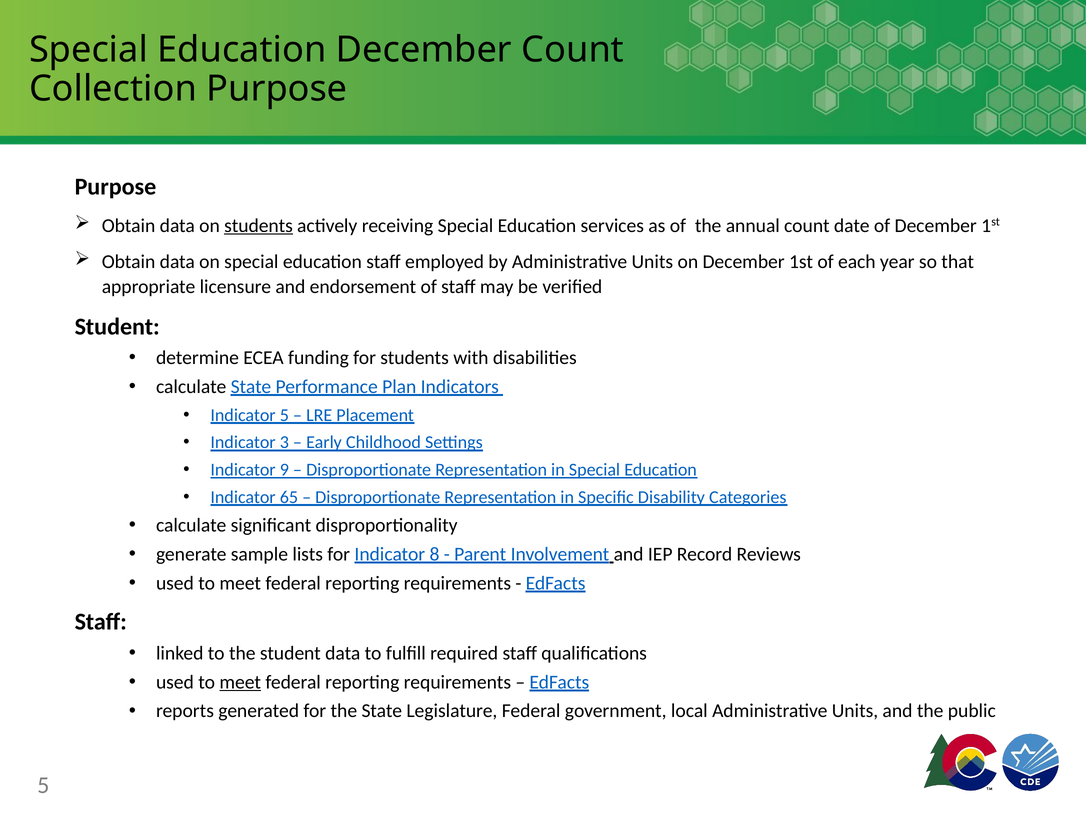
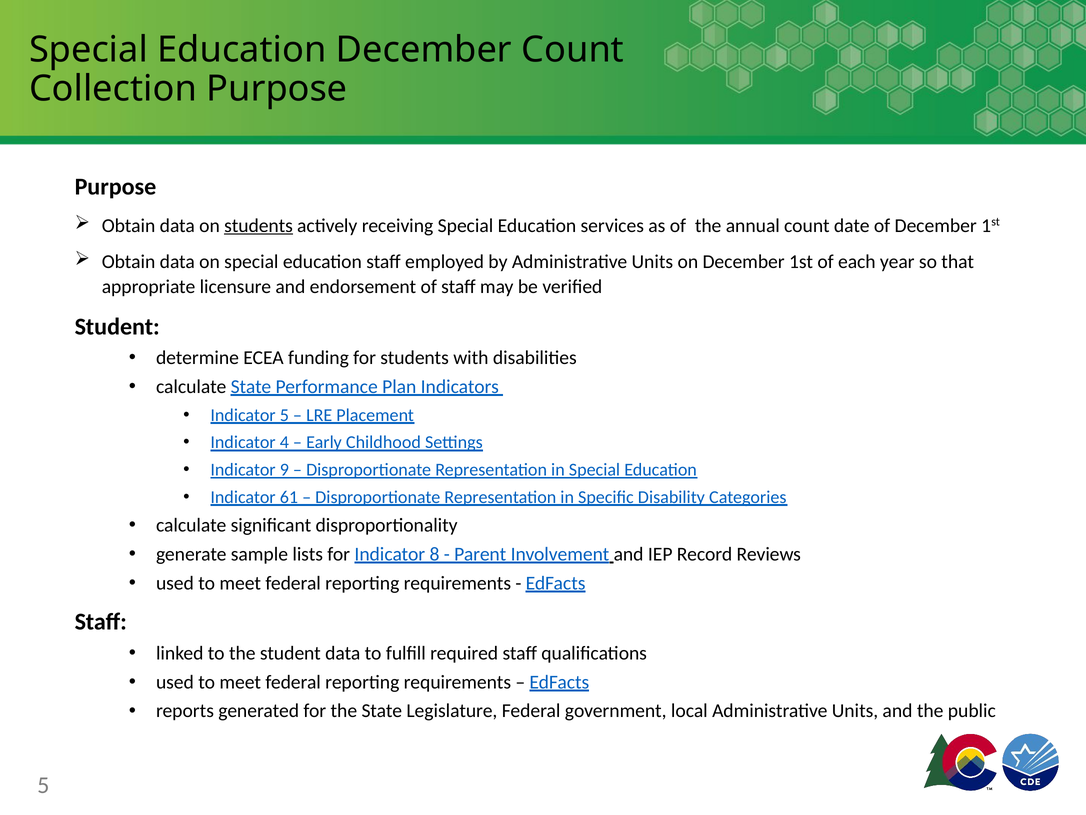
3: 3 -> 4 (284, 442)
65: 65 -> 61 (289, 497)
meet underline: present -> none (240, 682)
